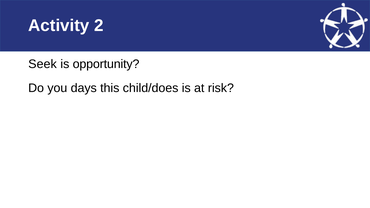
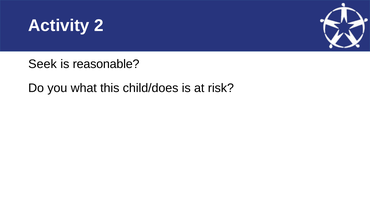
opportunity: opportunity -> reasonable (106, 64)
days: days -> what (84, 88)
